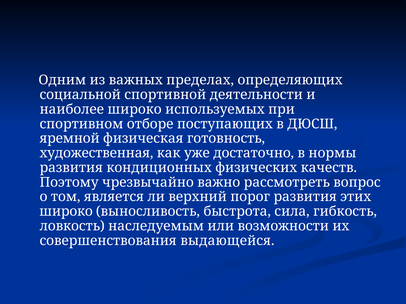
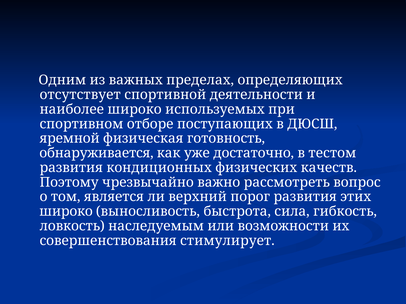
социальной: социальной -> отсутствует (80, 95)
художественная: художественная -> обнаруживается (96, 153)
нормы: нормы -> тестом (332, 153)
выдающейся: выдающейся -> стимулирует (227, 241)
